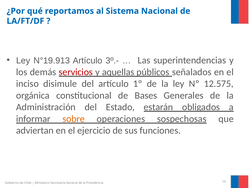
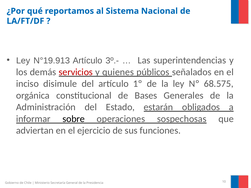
aquellas: aquellas -> quienes (118, 72)
12.575: 12.575 -> 68.575 (219, 84)
sobre colour: orange -> black (74, 119)
